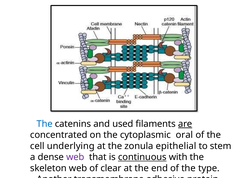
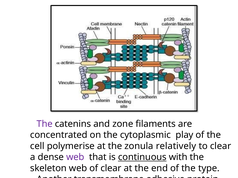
The colour: blue -> purple (45, 124)
used: used -> zone (123, 124)
are underline: present -> none (185, 124)
oral: oral -> play (184, 135)
underlying: underlying -> polymerise (71, 146)
epithelial: epithelial -> relatively (176, 146)
to stem: stem -> clear (221, 146)
